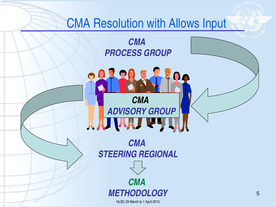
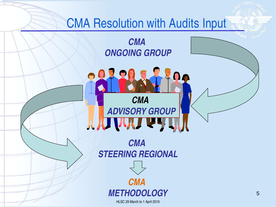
Allows: Allows -> Audits (184, 23)
PROCESS: PROCESS -> ONGOING (123, 53)
CMA colour: green -> orange (137, 182)
